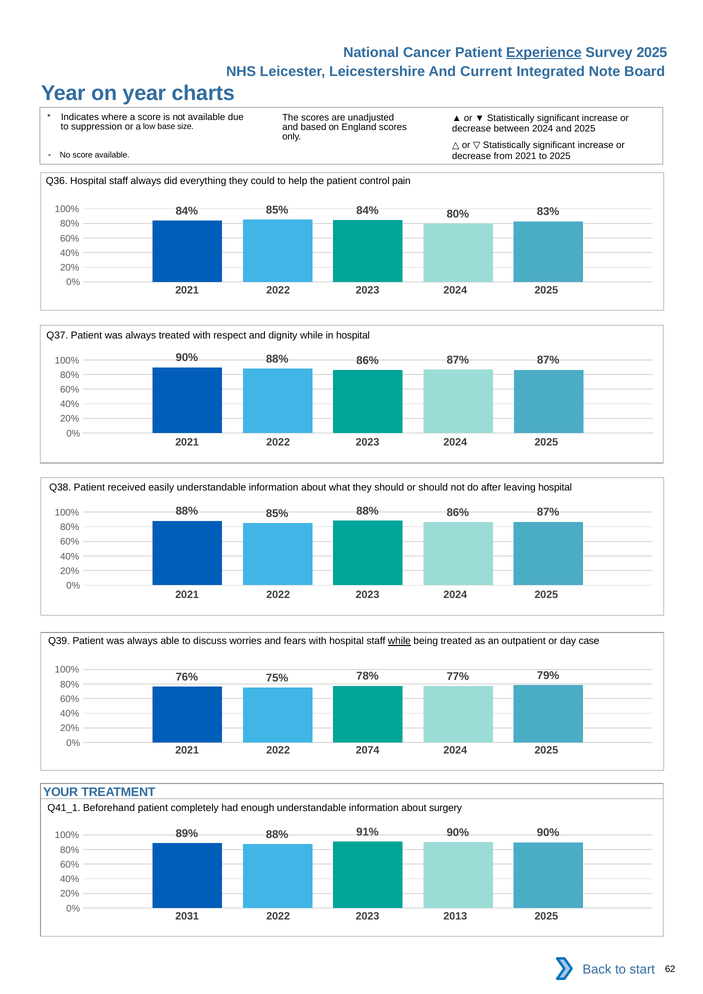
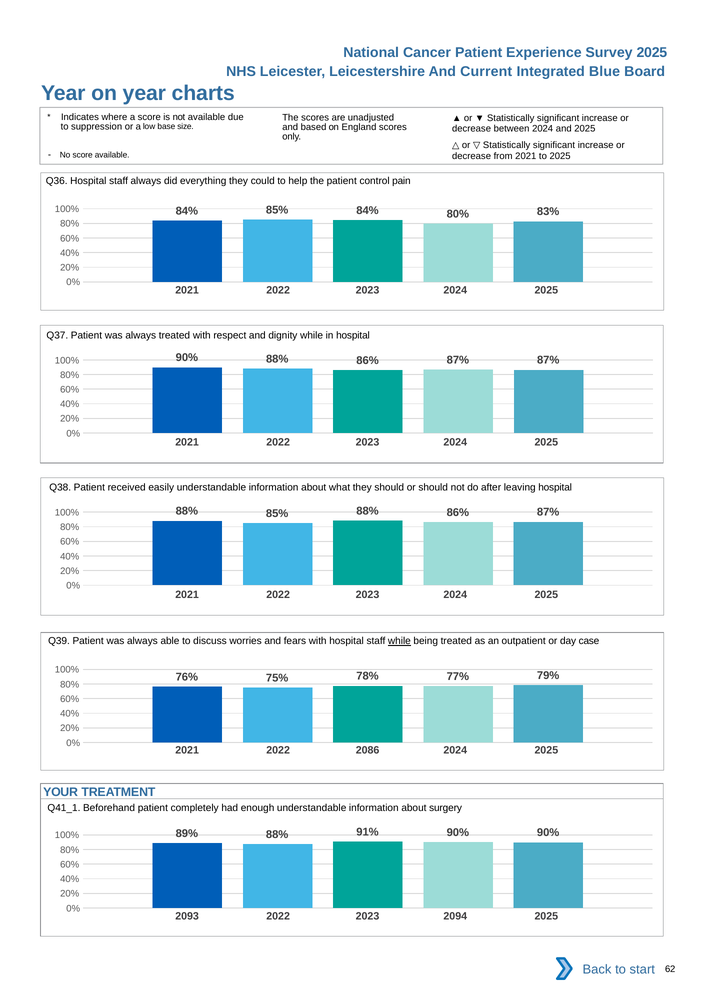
Experience underline: present -> none (544, 52)
Note: Note -> Blue (605, 72)
2074: 2074 -> 2086 (368, 751)
2031: 2031 -> 2093 (187, 917)
2013: 2013 -> 2094 (455, 917)
